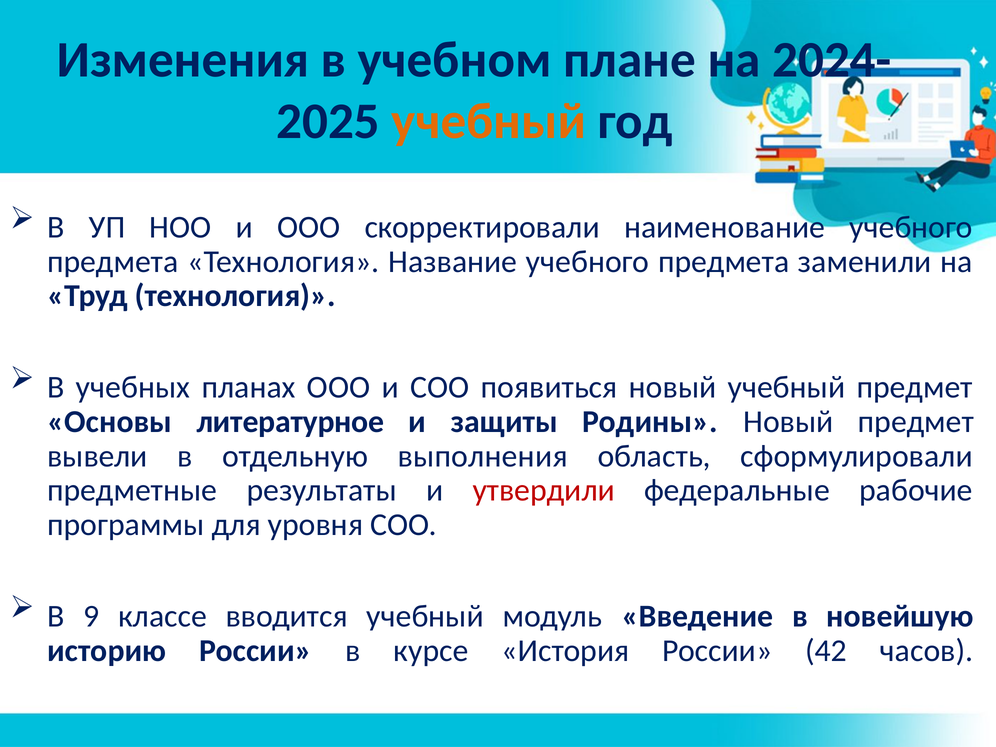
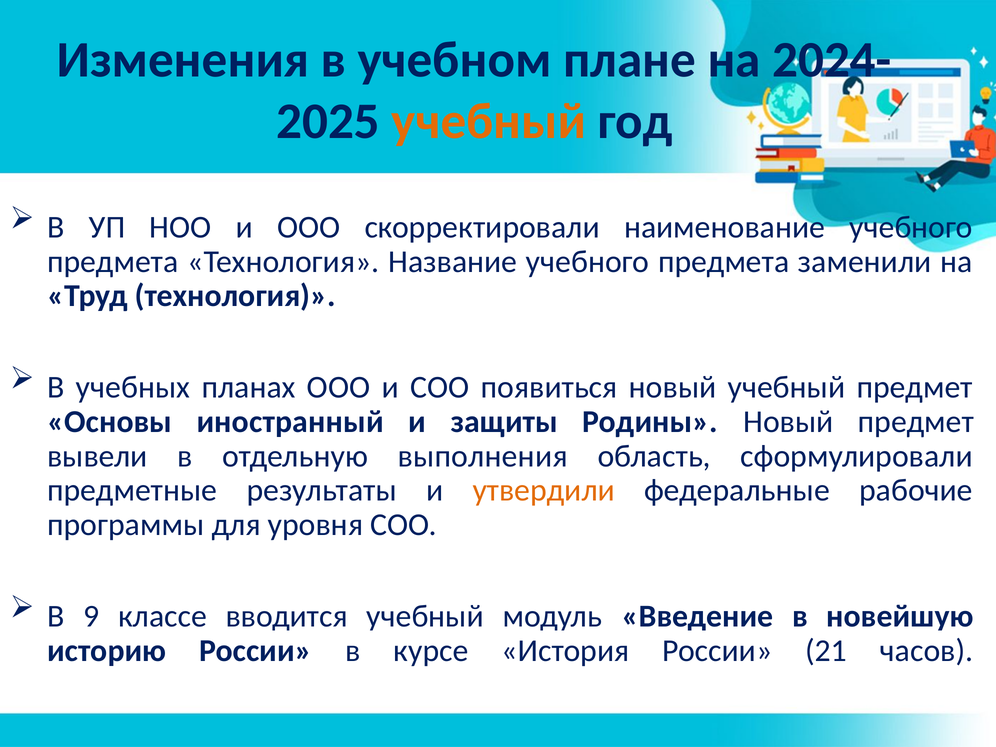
литературное: литературное -> иностранный (290, 422)
утвердили colour: red -> orange (544, 490)
42: 42 -> 21 (826, 651)
